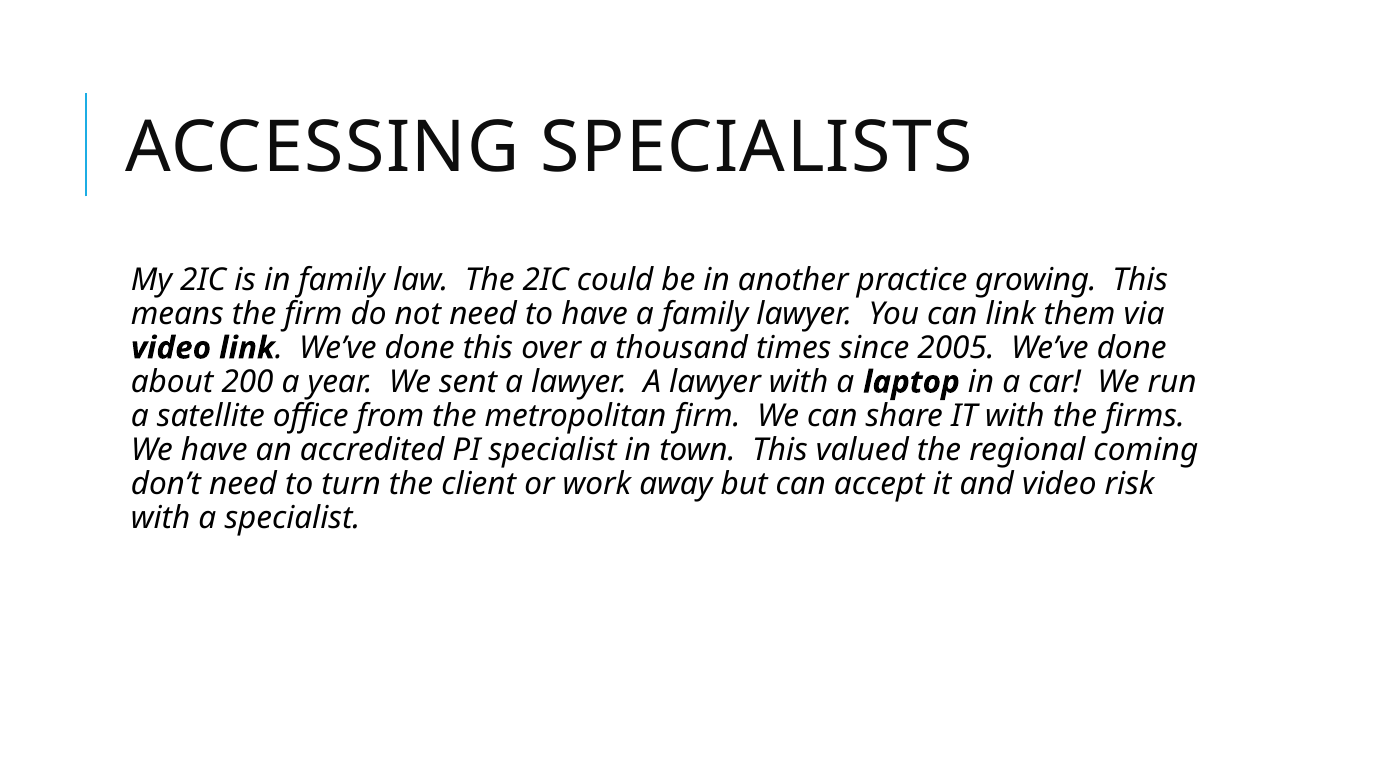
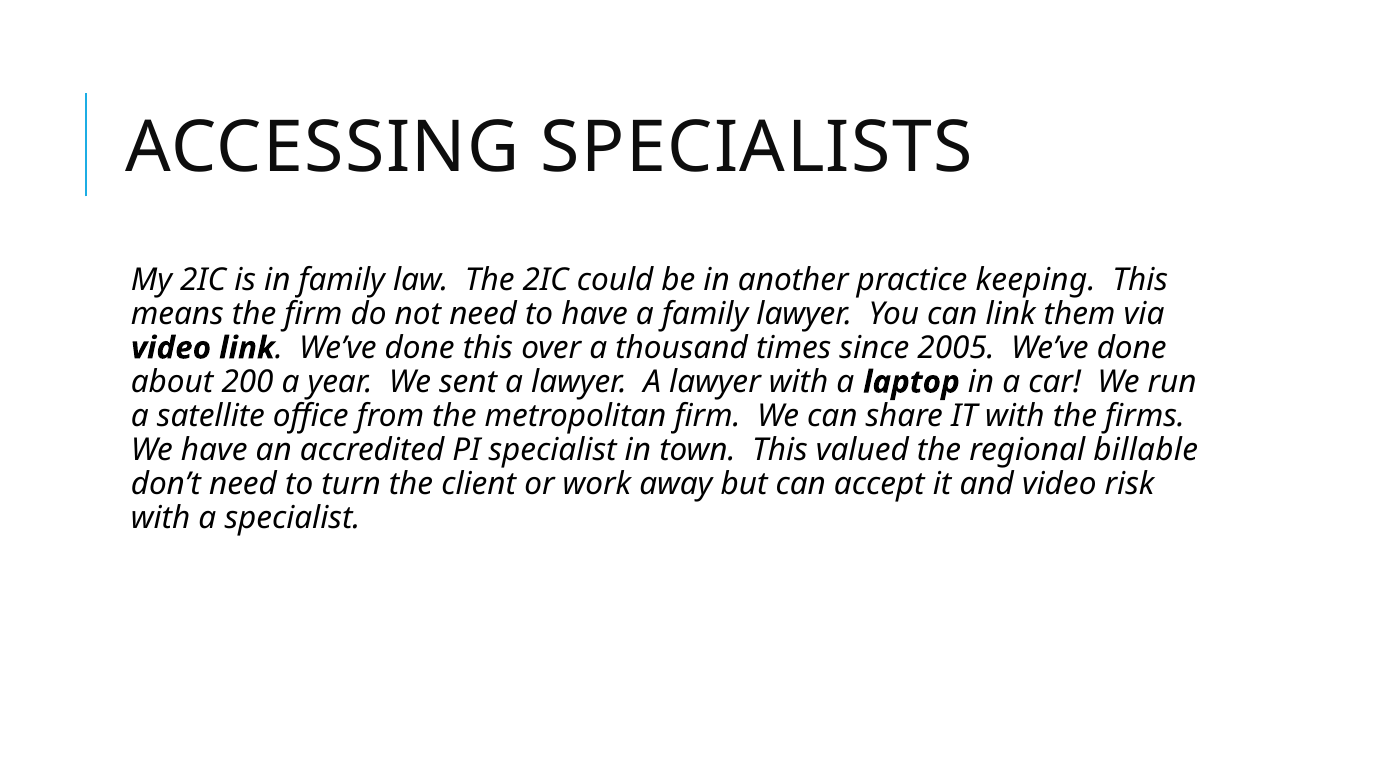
growing: growing -> keeping (1036, 280)
coming: coming -> billable (1146, 450)
